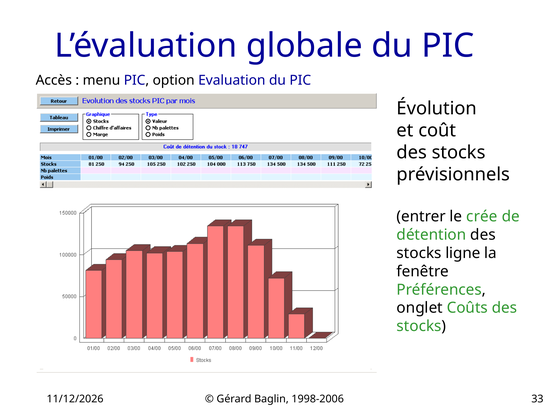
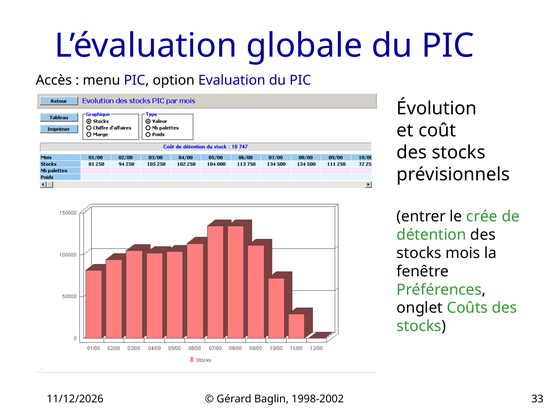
ligne: ligne -> mois (463, 253)
1998-2006: 1998-2006 -> 1998-2002 (318, 399)
